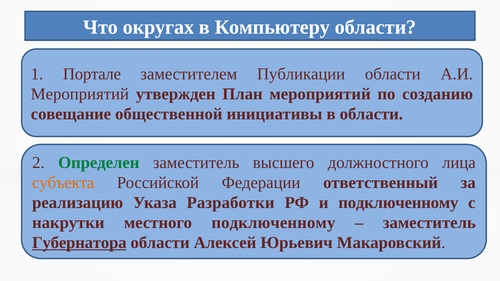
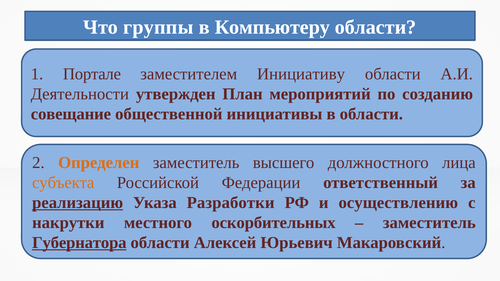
округах: округах -> группы (158, 27)
Публикации: Публикации -> Инициативу (301, 74)
Мероприятий: Мероприятий -> Деятельности (80, 94)
Определен colour: green -> orange (99, 163)
реализацию underline: none -> present (78, 203)
и подключенному: подключенному -> осуществлению (398, 203)
местного подключенному: подключенному -> оскорбительных (274, 223)
